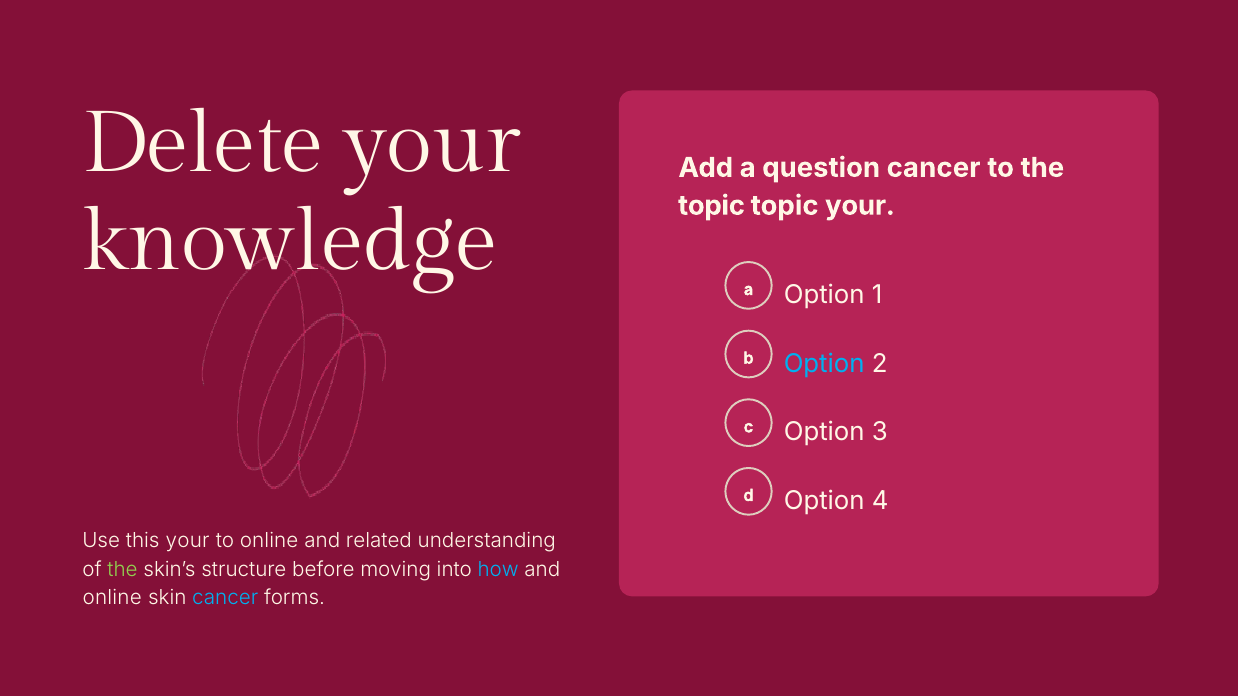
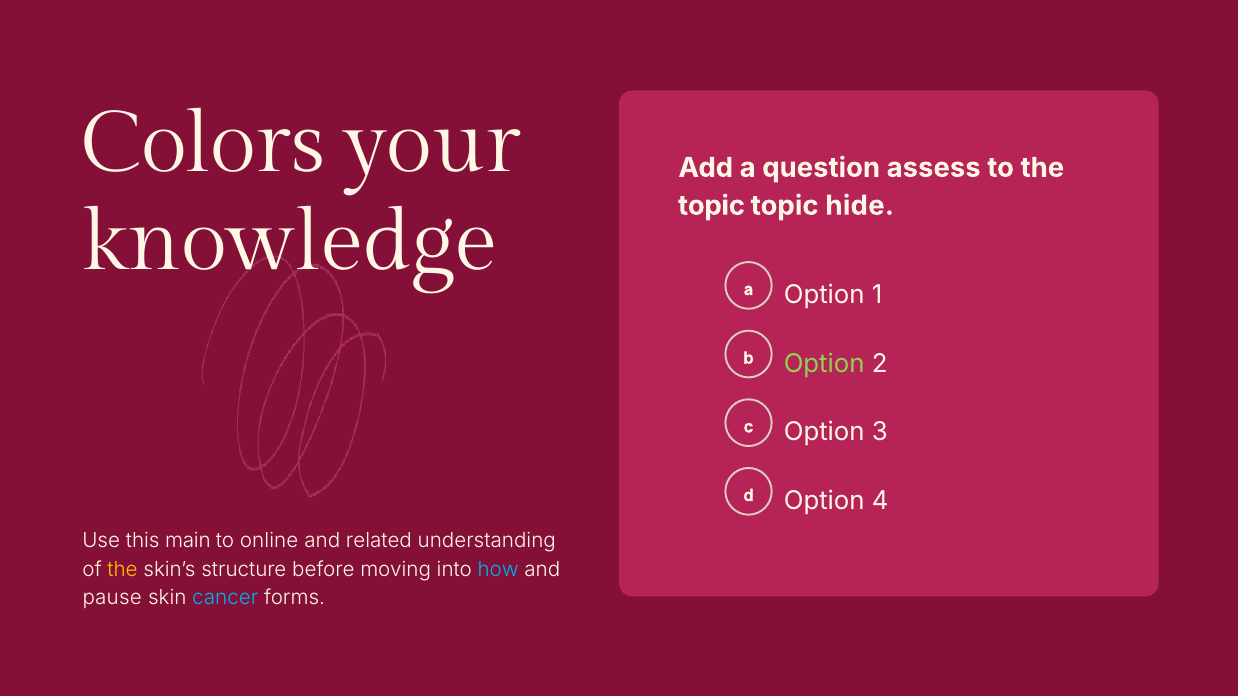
Delete: Delete -> Colors (203, 143)
question cancer: cancer -> assess (934, 168)
topic your: your -> hide (860, 206)
Option colour: light blue -> light green (824, 364)
this your: your -> main (188, 541)
the colour: light green -> yellow (123, 570)
online: online -> pause (112, 598)
